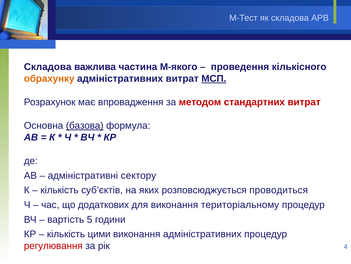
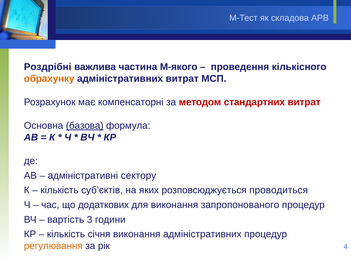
Складова: Складова -> Роздрібні (48, 67)
МСП underline: present -> none (214, 78)
впровадження: впровадження -> компенсаторні (131, 102)
територіальному: територіальному -> запропонованого (240, 204)
5: 5 -> 3 (90, 219)
цими: цими -> січня (99, 234)
регулювання colour: red -> orange (53, 245)
